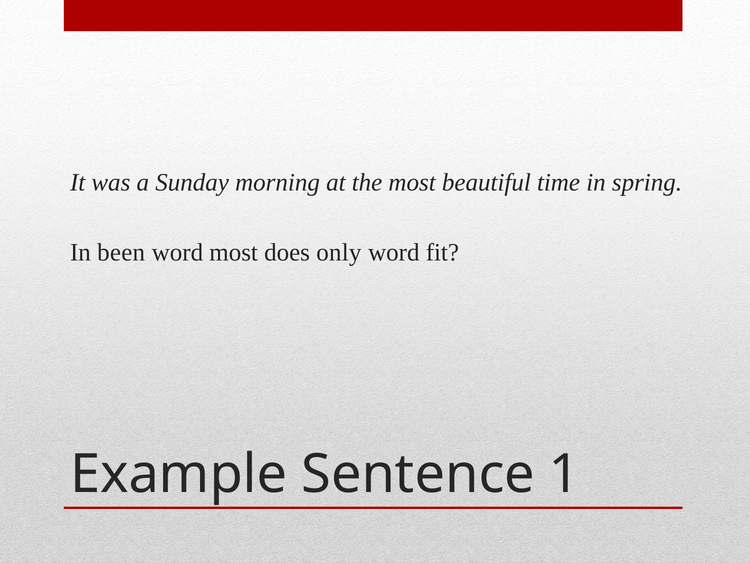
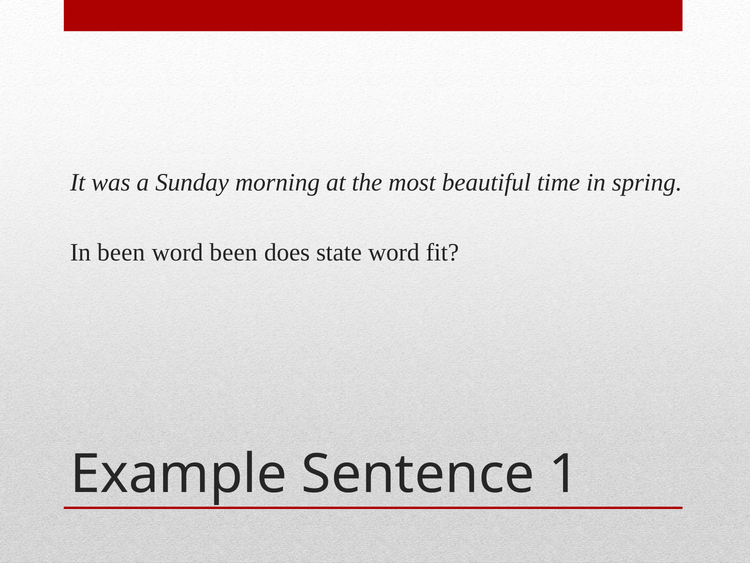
word most: most -> been (234, 252)
only: only -> state (339, 252)
